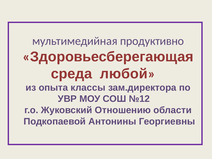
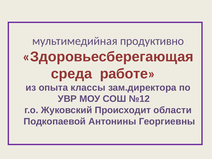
любой: любой -> работе (124, 74)
Отношению: Отношению -> Происходит (123, 110)
